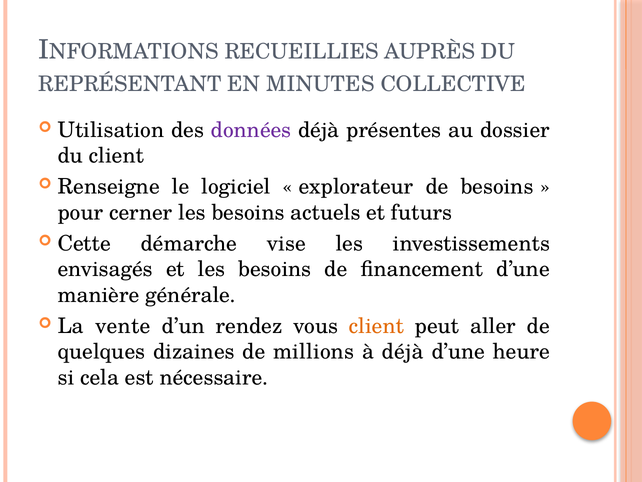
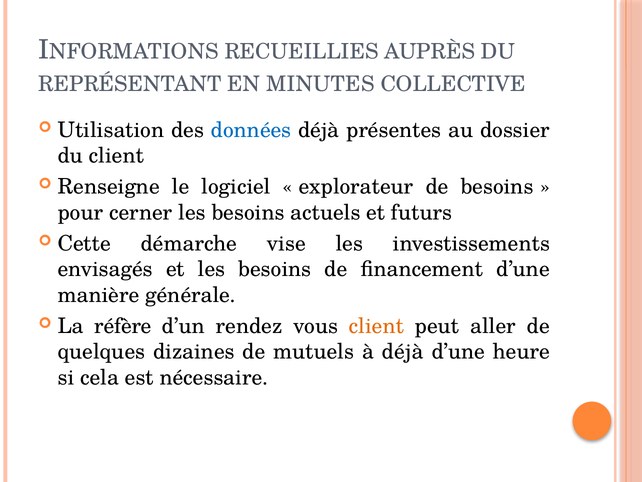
données colour: purple -> blue (251, 130)
vente: vente -> réfère (123, 326)
millions: millions -> mutuels (314, 351)
